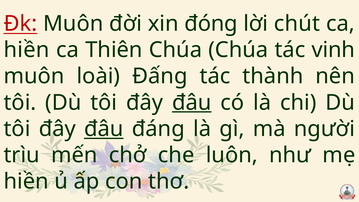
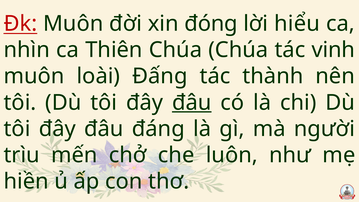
chút: chút -> hiểu (297, 24)
hiền: hiền -> nhìn (27, 50)
đâu underline: present -> none (104, 129)
